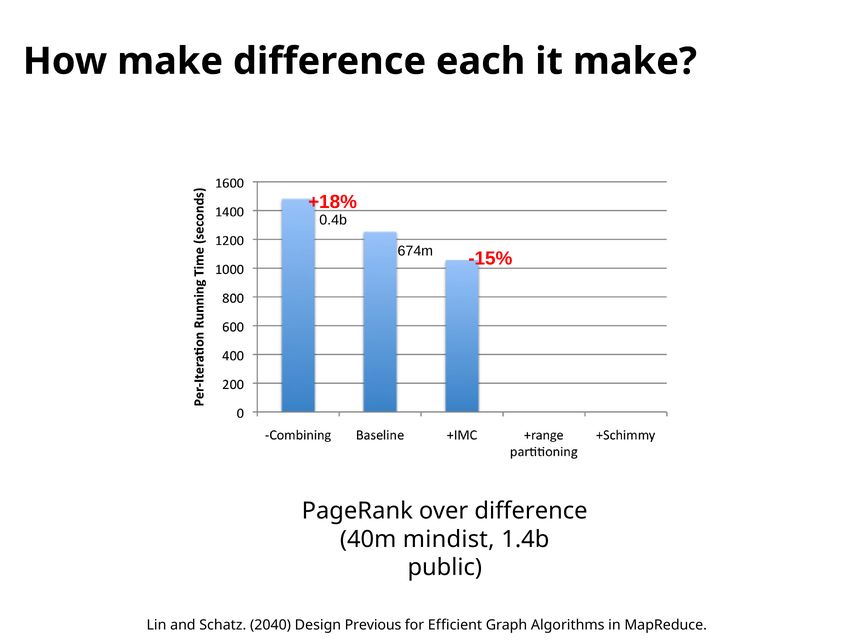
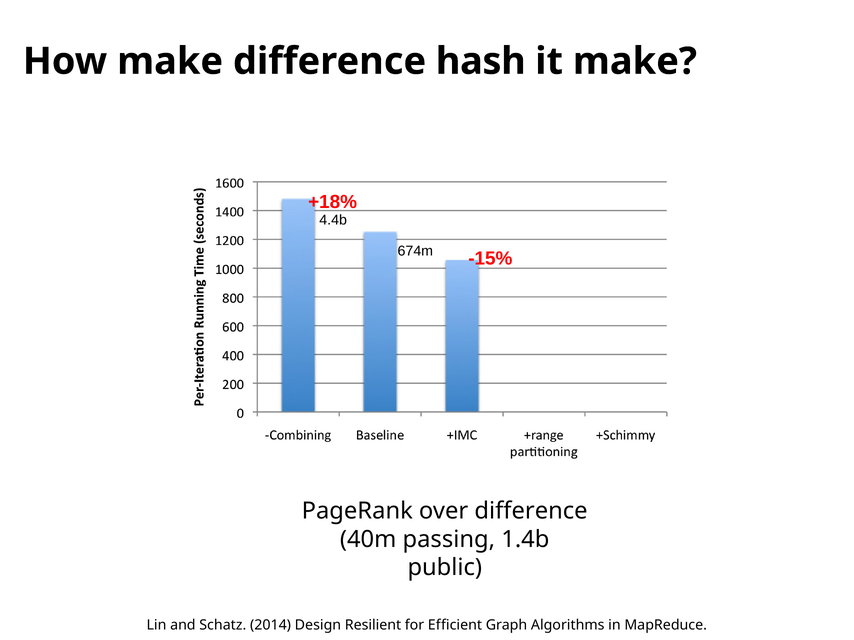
each: each -> hash (481, 61)
0.4b: 0.4b -> 4.4b (333, 220)
mindist: mindist -> passing (449, 540)
2040: 2040 -> 2014 (271, 626)
Previous: Previous -> Resilient (373, 626)
